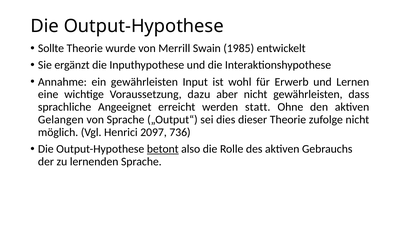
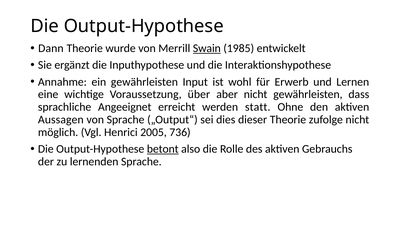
Sollte: Sollte -> Dann (51, 48)
Swain underline: none -> present (207, 48)
dazu: dazu -> über (199, 94)
Gelangen: Gelangen -> Aussagen (61, 120)
2097: 2097 -> 2005 (154, 132)
